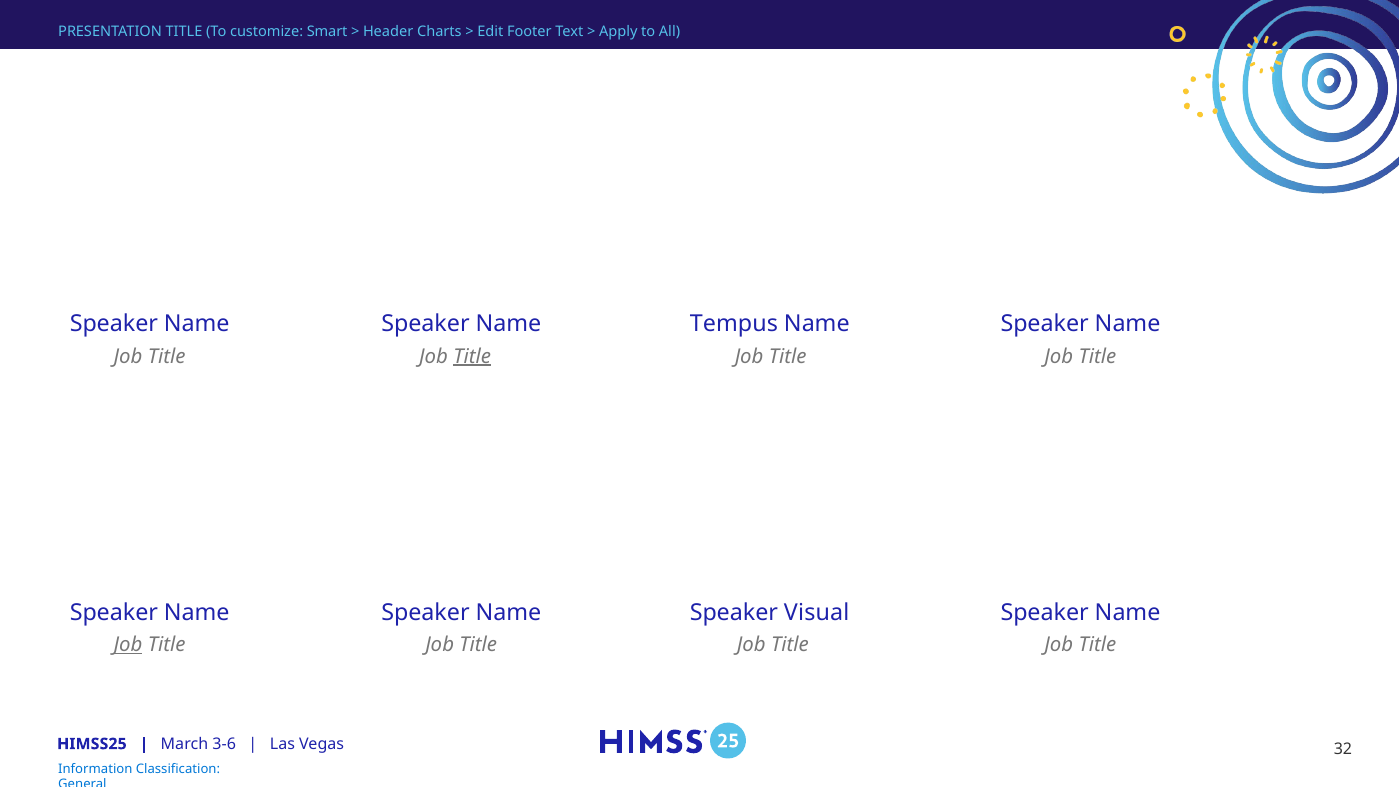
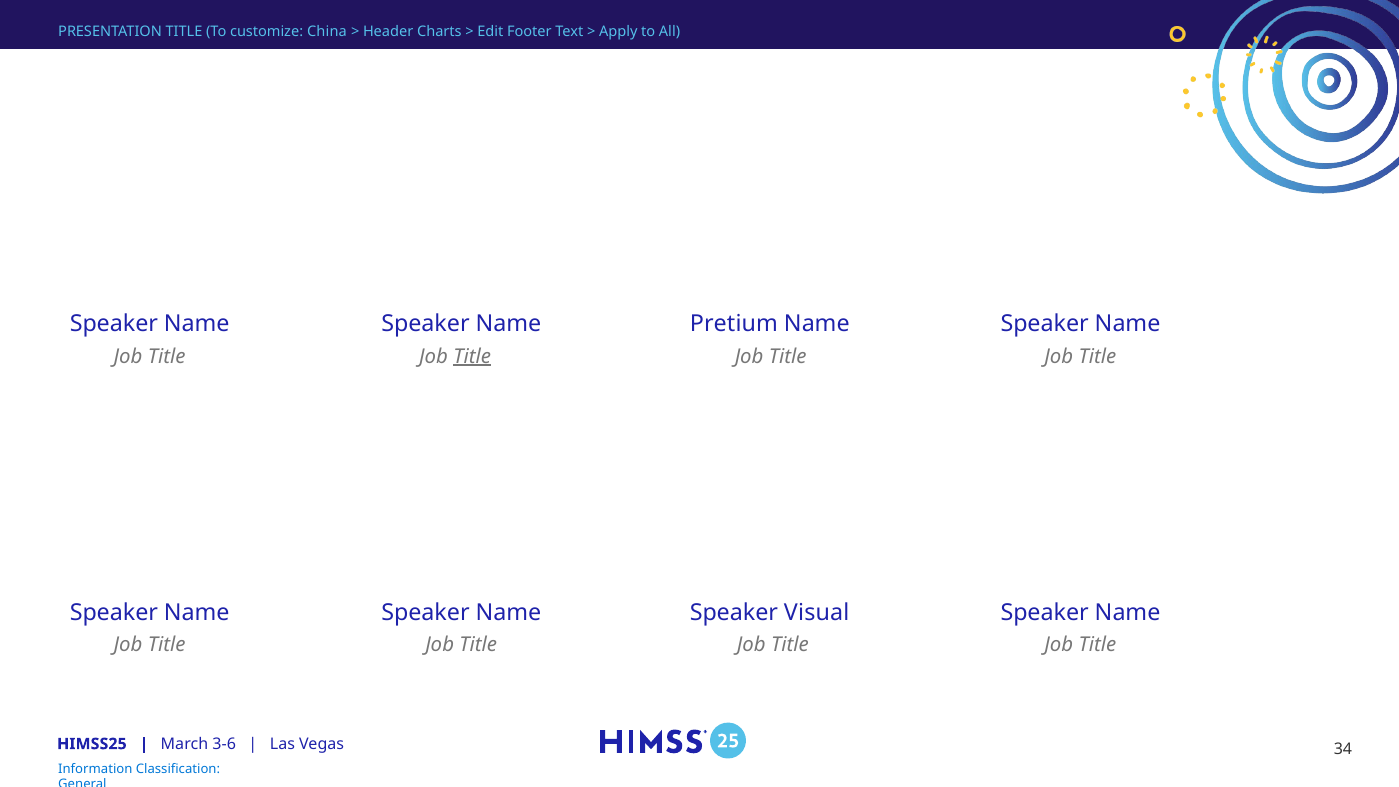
Smart: Smart -> China (327, 31)
Tempus: Tempus -> Pretium (734, 324)
Job underline: present -> none (128, 645)
32: 32 -> 34 (1343, 749)
